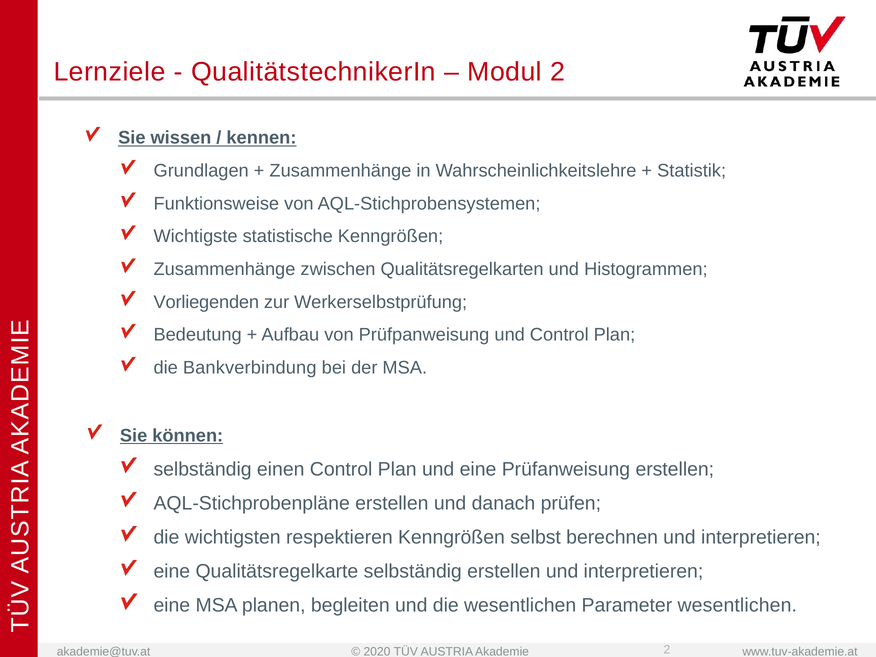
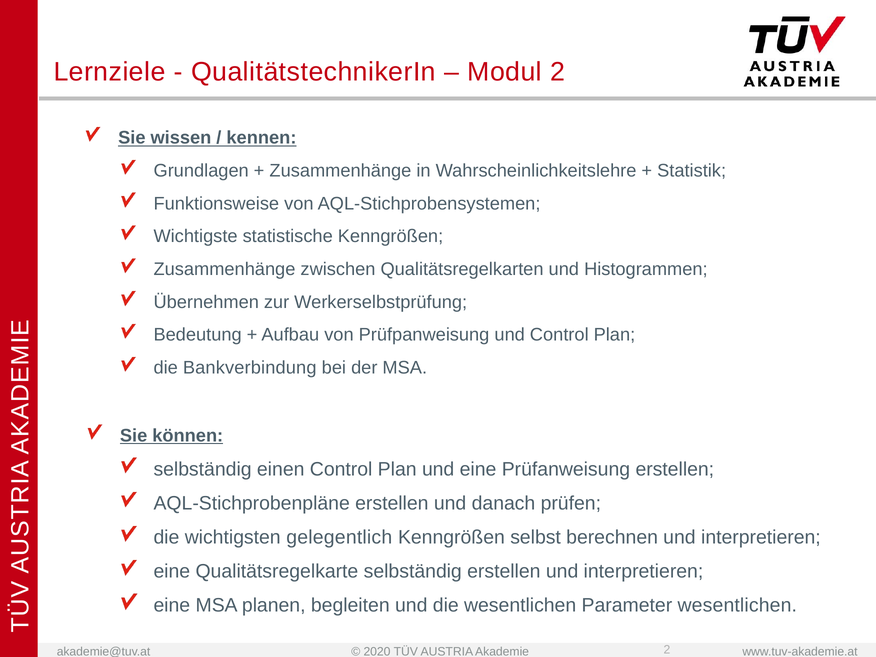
Vorliegenden: Vorliegenden -> Übernehmen (206, 302)
respektieren: respektieren -> gelegentlich (339, 537)
